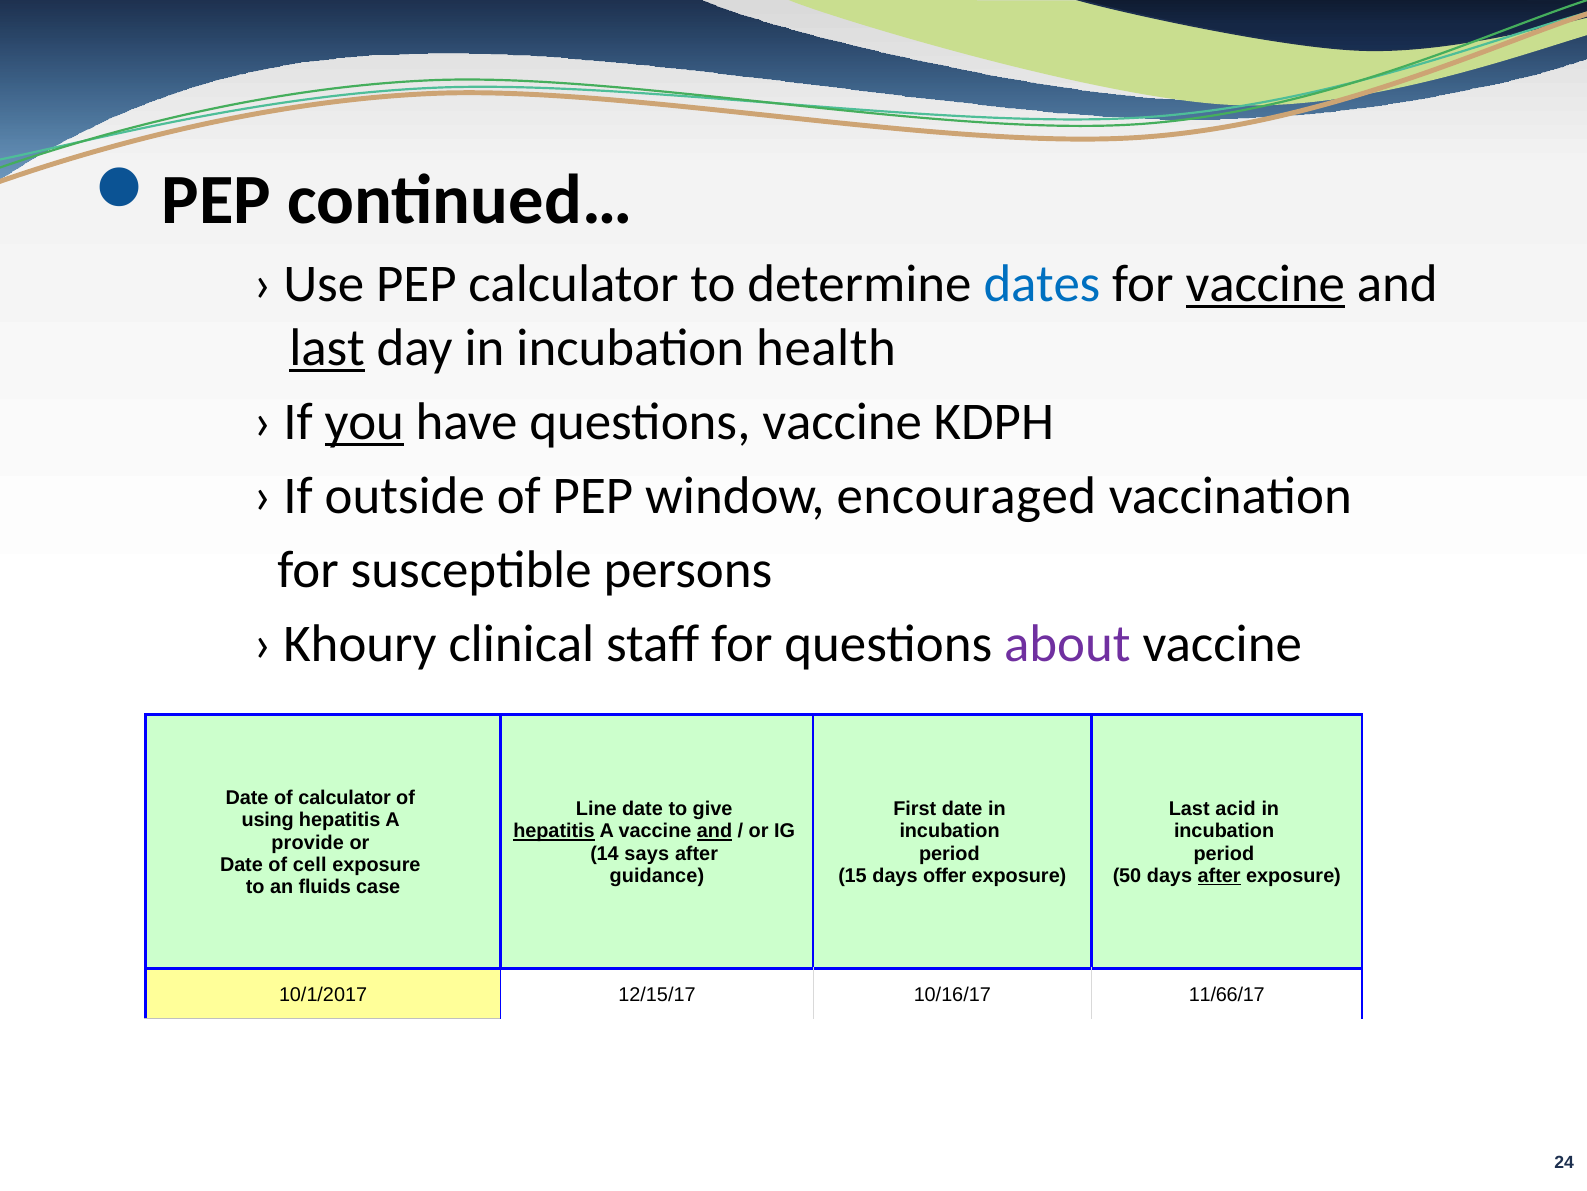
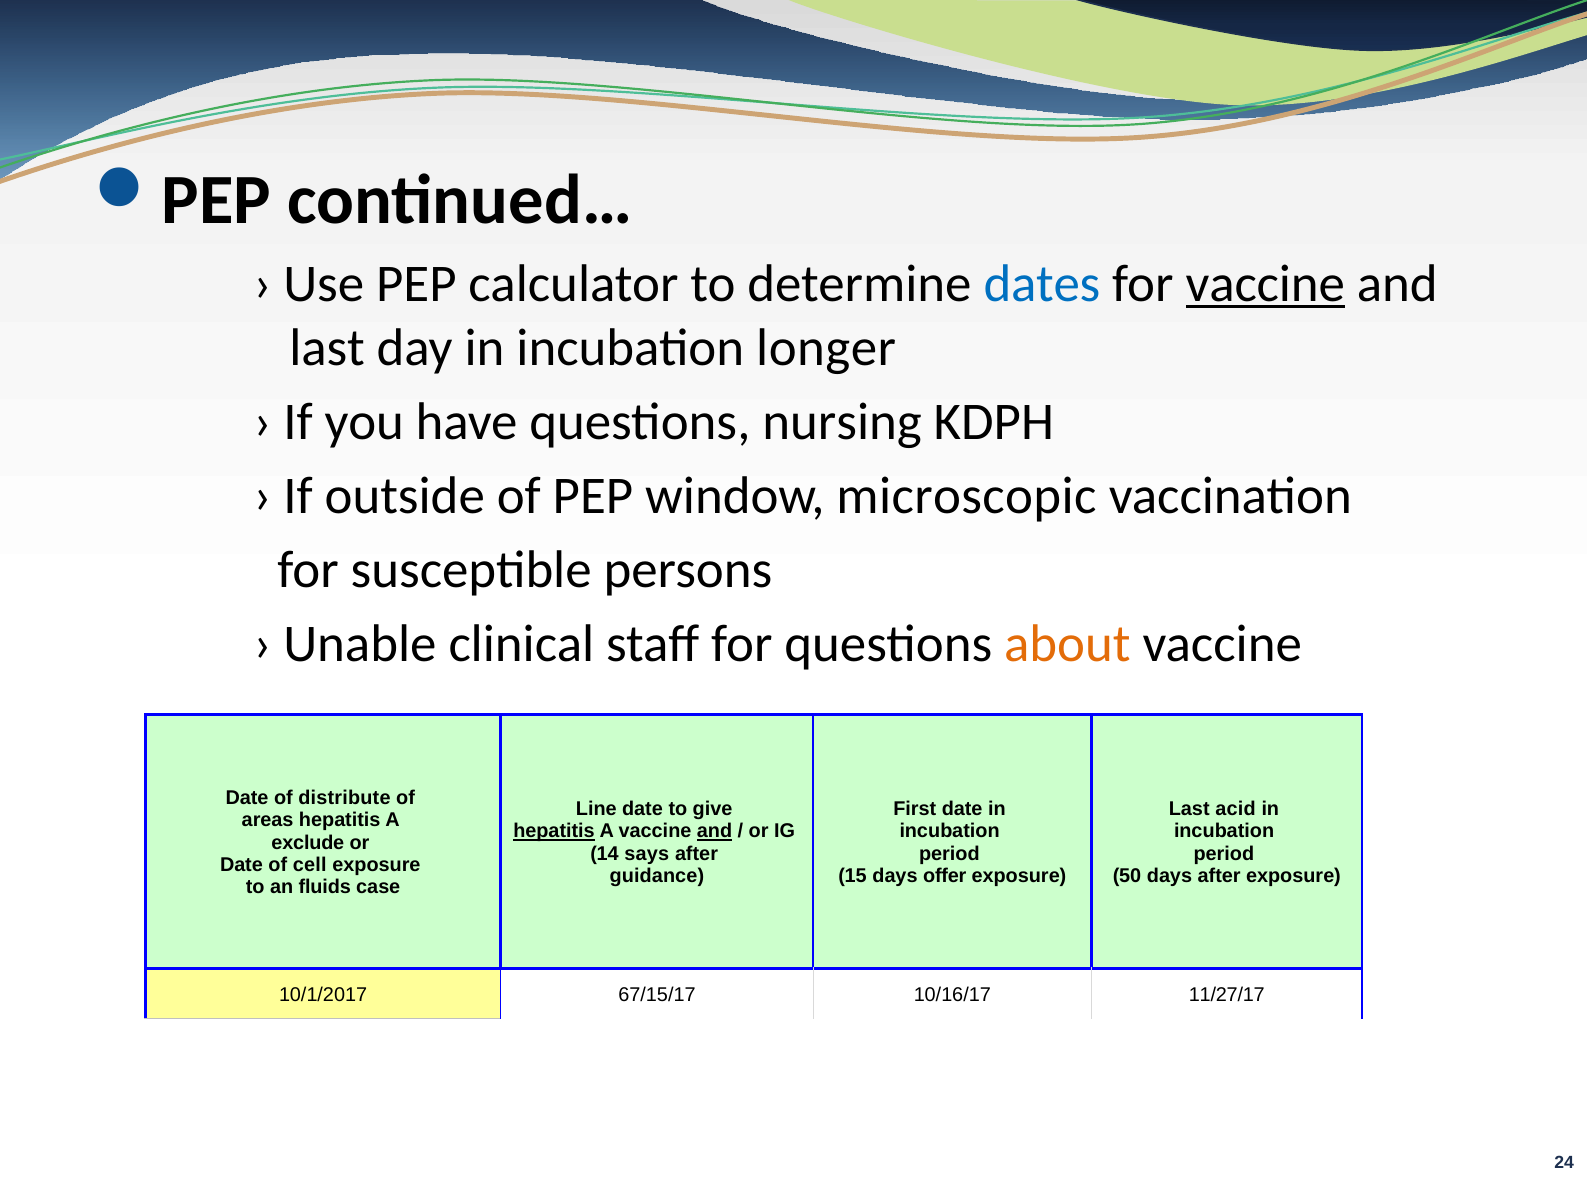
last underline: present -> none (327, 347)
health: health -> longer (826, 347)
you underline: present -> none (364, 421)
questions vaccine: vaccine -> nursing (842, 421)
encouraged: encouraged -> microscopic (966, 495)
Khoury: Khoury -> Unable (360, 644)
about colour: purple -> orange (1067, 644)
of calculator: calculator -> distribute (344, 798)
using: using -> areas (268, 820)
provide: provide -> exclude (308, 842)
after underline: present -> none (1219, 875)
12/15/17: 12/15/17 -> 67/15/17 (657, 994)
11/66/17: 11/66/17 -> 11/27/17 (1227, 994)
